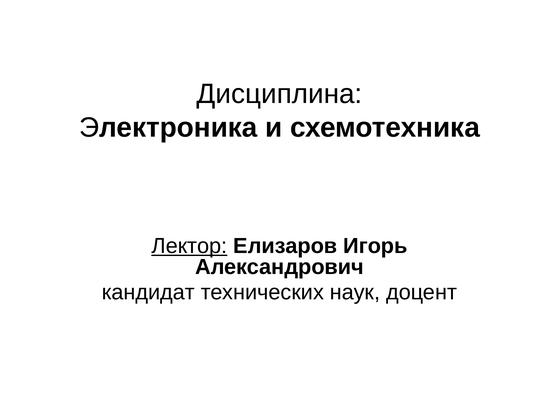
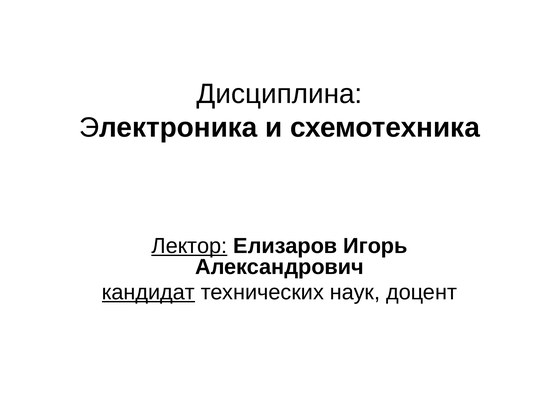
кандидат underline: none -> present (148, 292)
